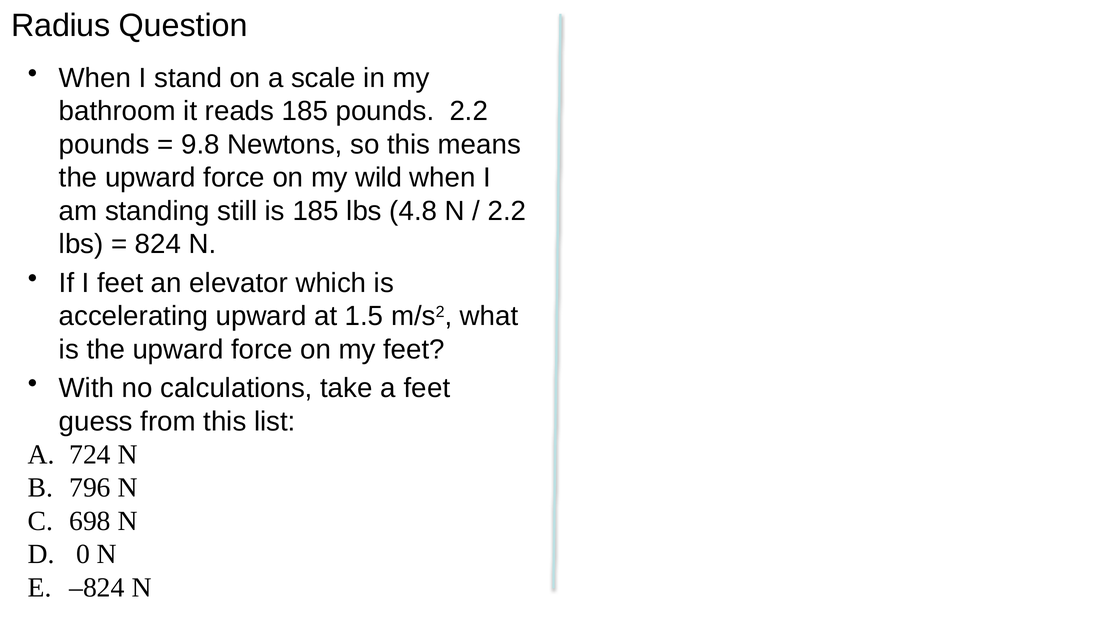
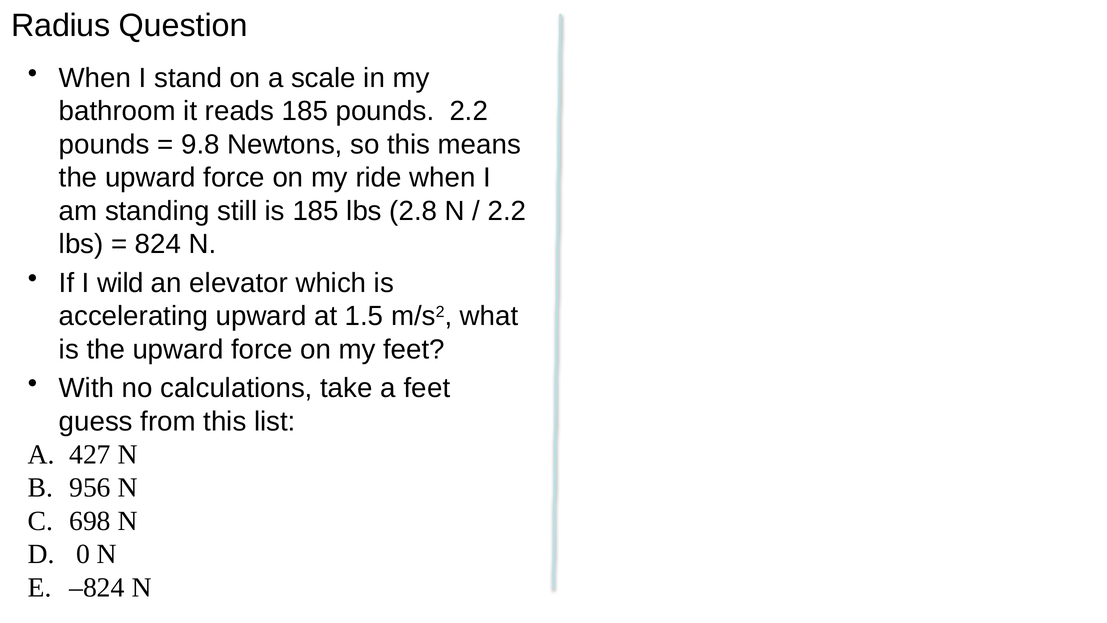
wild: wild -> ride (379, 178)
4.8: 4.8 -> 2.8 (413, 211)
I feet: feet -> wild (120, 283)
724: 724 -> 427 (90, 454)
796: 796 -> 956 (90, 488)
